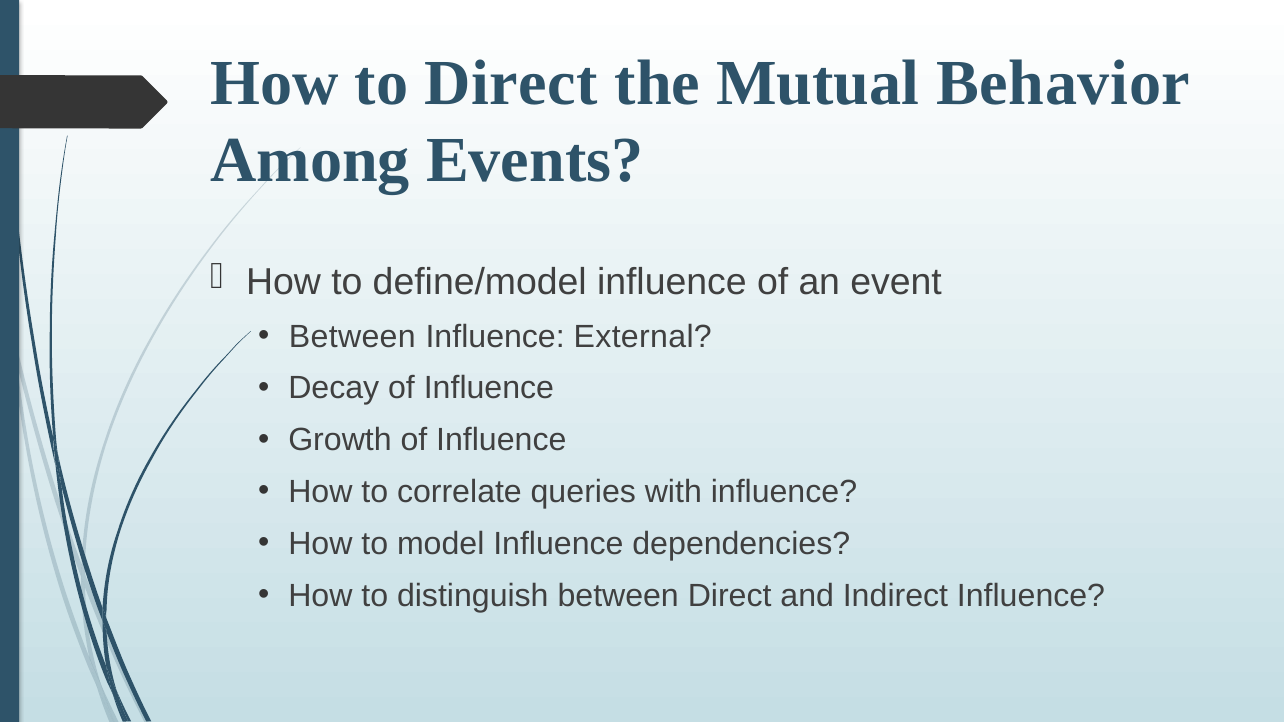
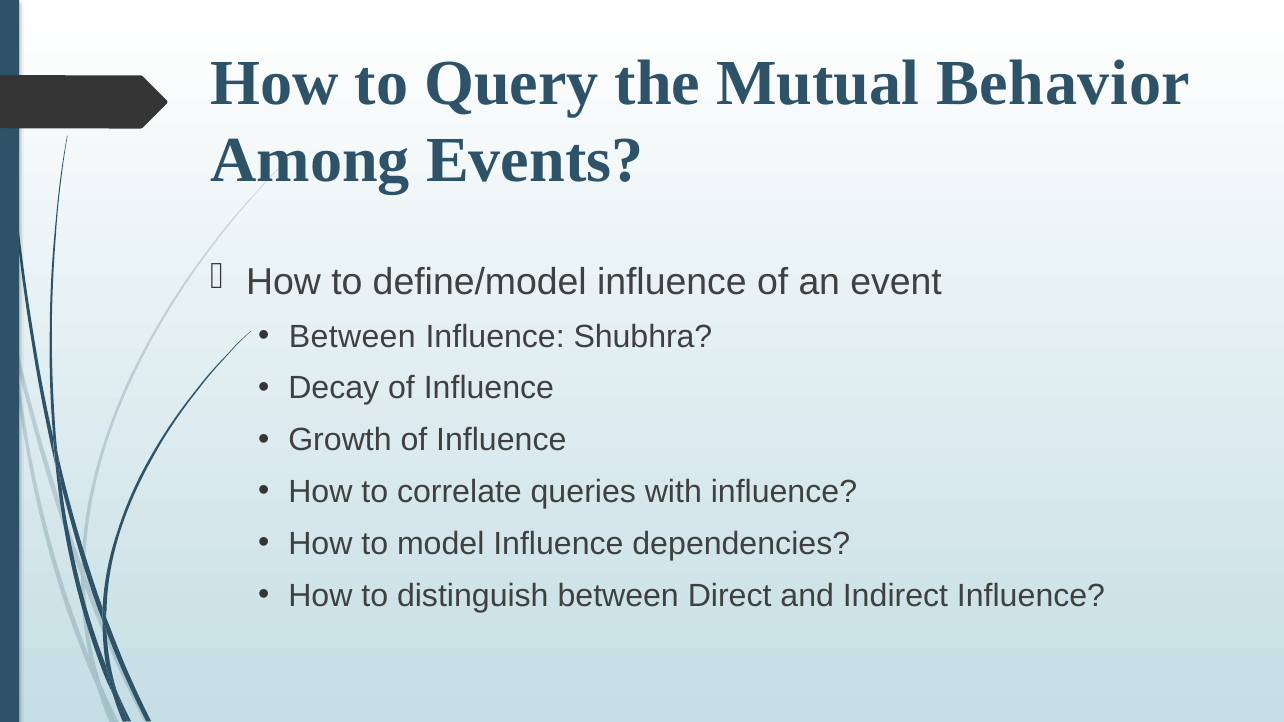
to Direct: Direct -> Query (512, 83)
External: External -> Shubhra (643, 337)
